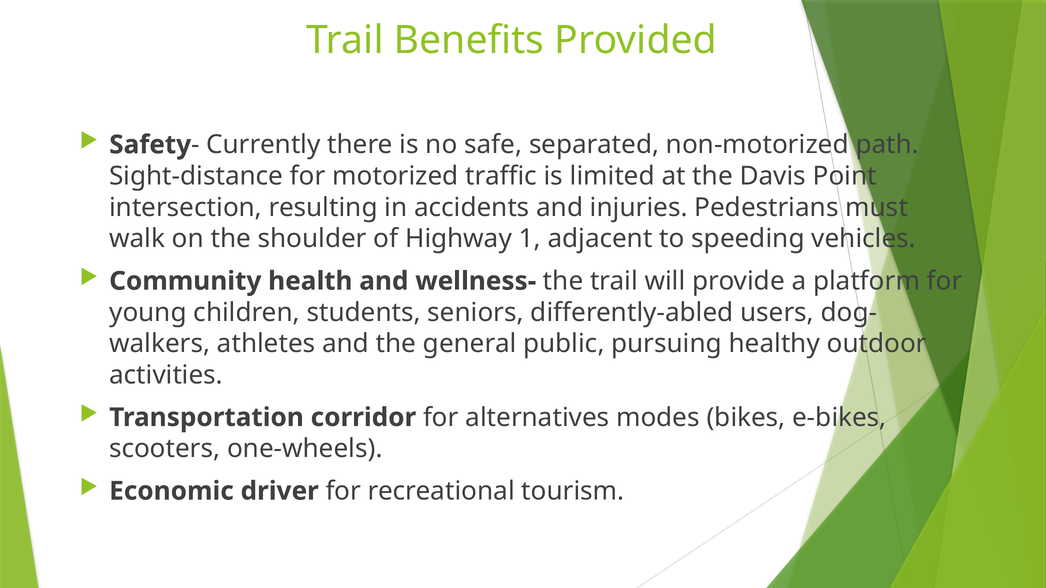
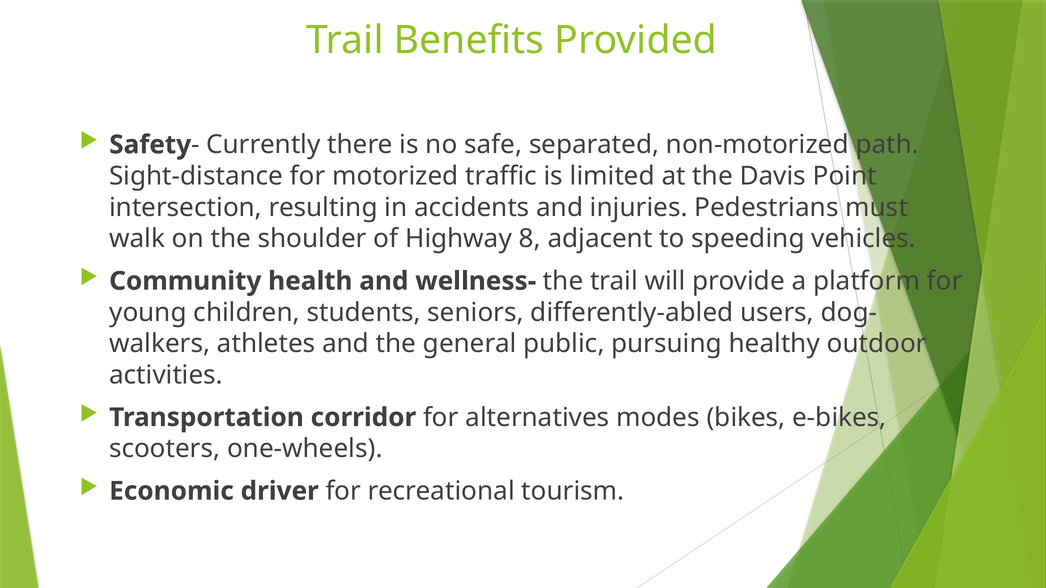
1: 1 -> 8 (530, 239)
